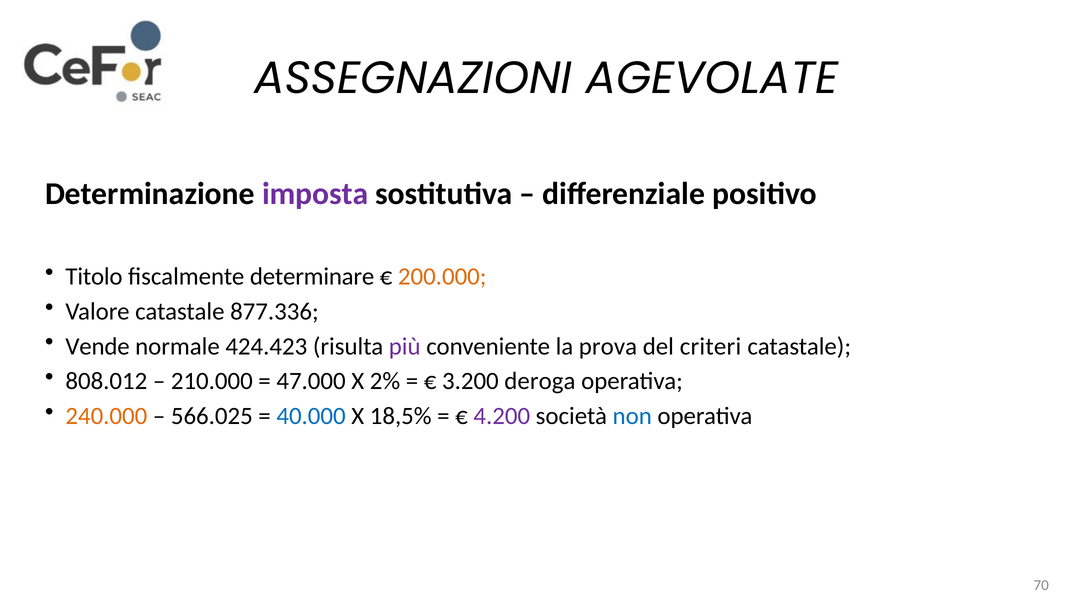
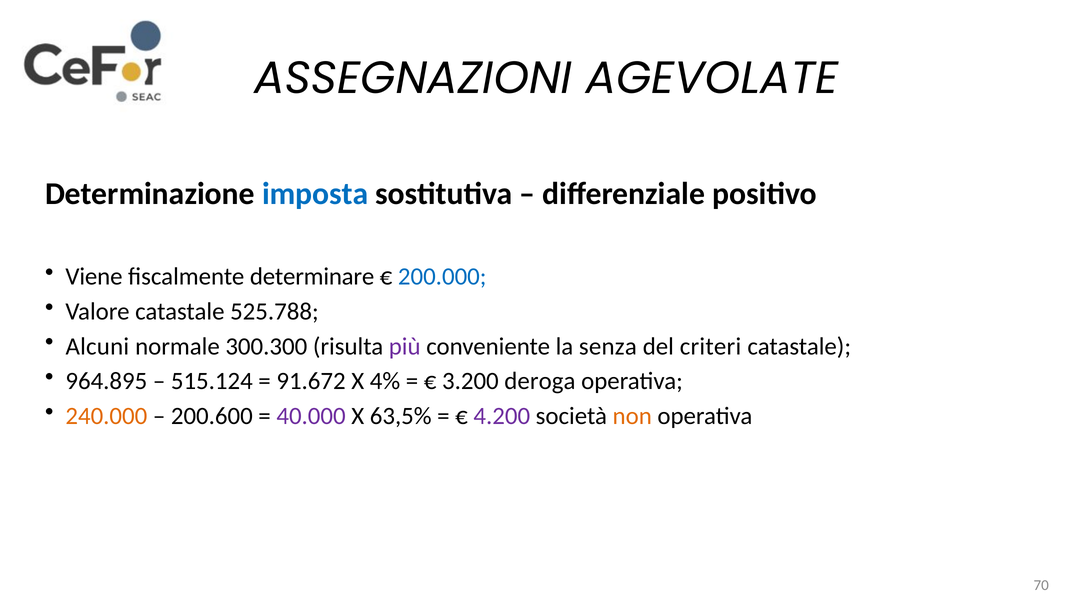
imposta colour: purple -> blue (315, 194)
Titolo: Titolo -> Viene (94, 277)
200.000 colour: orange -> blue (442, 277)
877.336: 877.336 -> 525.788 (274, 311)
Vende: Vende -> Alcuni (97, 346)
424.423: 424.423 -> 300.300 (266, 346)
prova: prova -> senza (608, 346)
808.012: 808.012 -> 964.895 (106, 381)
210.000: 210.000 -> 515.124 (212, 381)
47.000: 47.000 -> 91.672 (311, 381)
2%: 2% -> 4% (385, 381)
566.025: 566.025 -> 200.600 (212, 416)
40.000 colour: blue -> purple (311, 416)
18,5%: 18,5% -> 63,5% (401, 416)
non colour: blue -> orange (632, 416)
